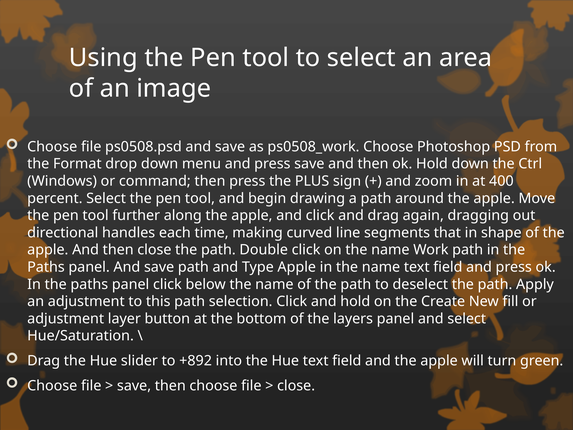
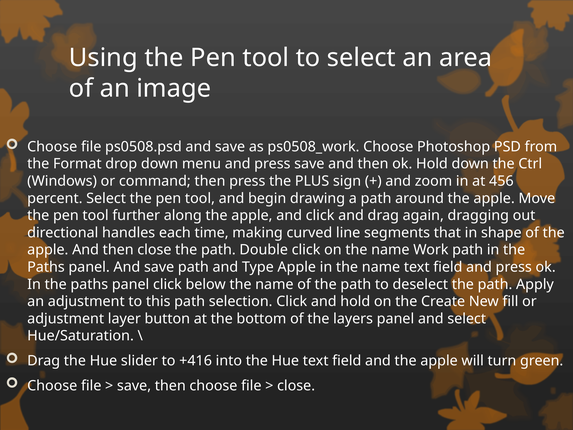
400: 400 -> 456 (501, 181)
+892: +892 -> +416 (196, 361)
